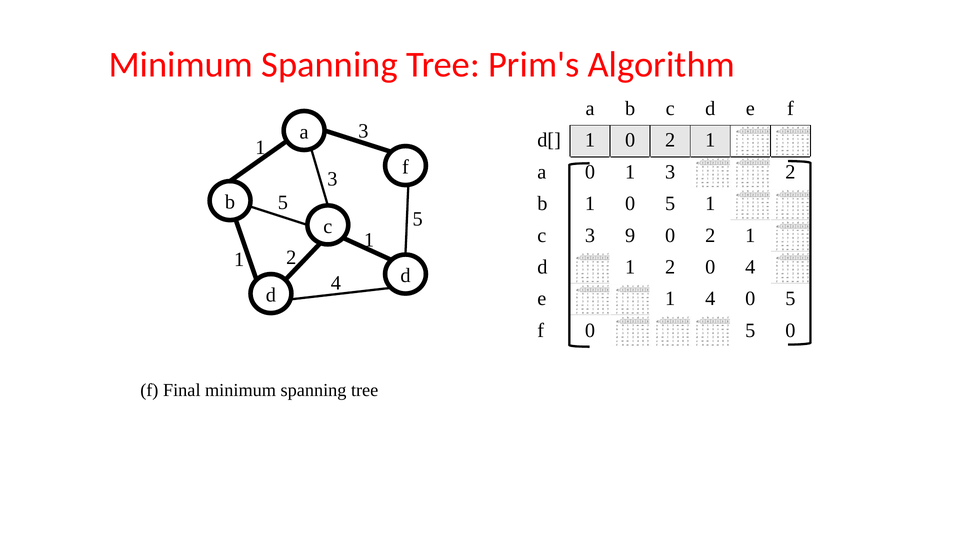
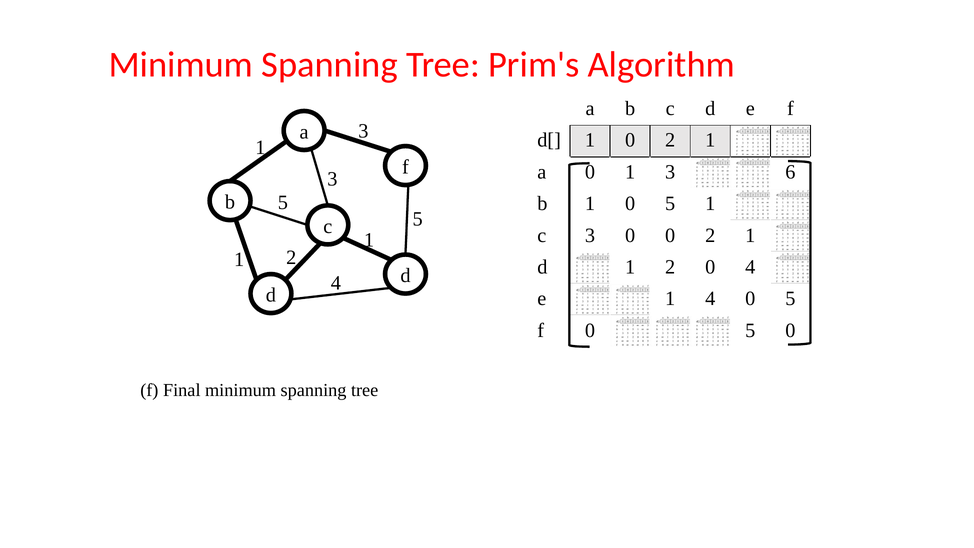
3 2: 2 -> 6 (790, 172)
3 9: 9 -> 0 (630, 235)
